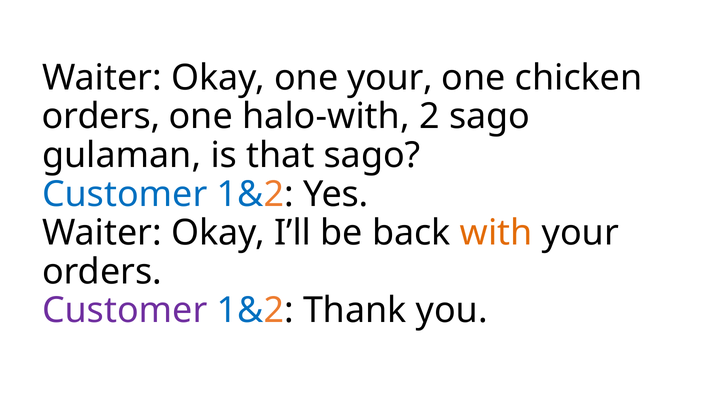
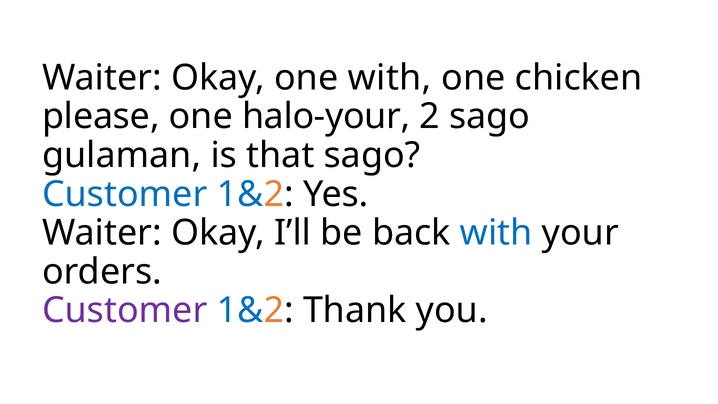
one your: your -> with (390, 78)
orders: orders -> please (101, 117)
halo-with: halo-with -> halo-your (326, 117)
with colour: orange -> blue (496, 233)
